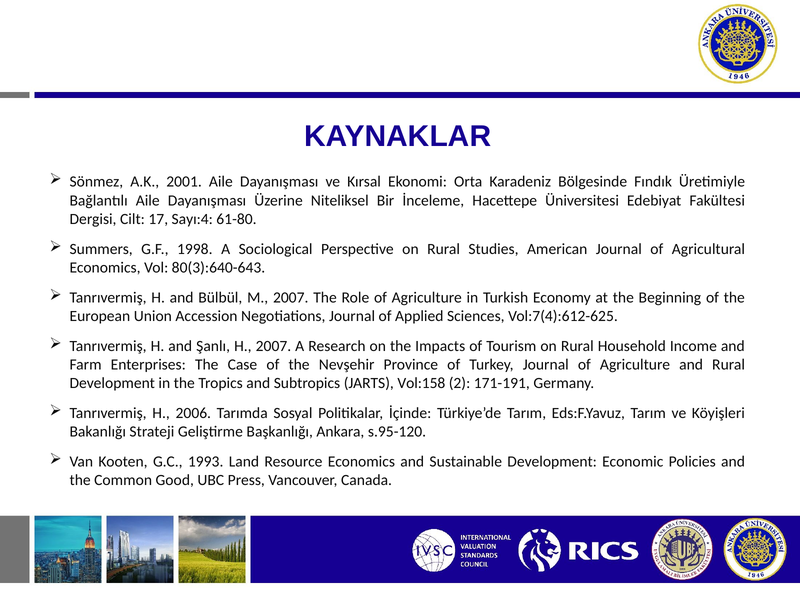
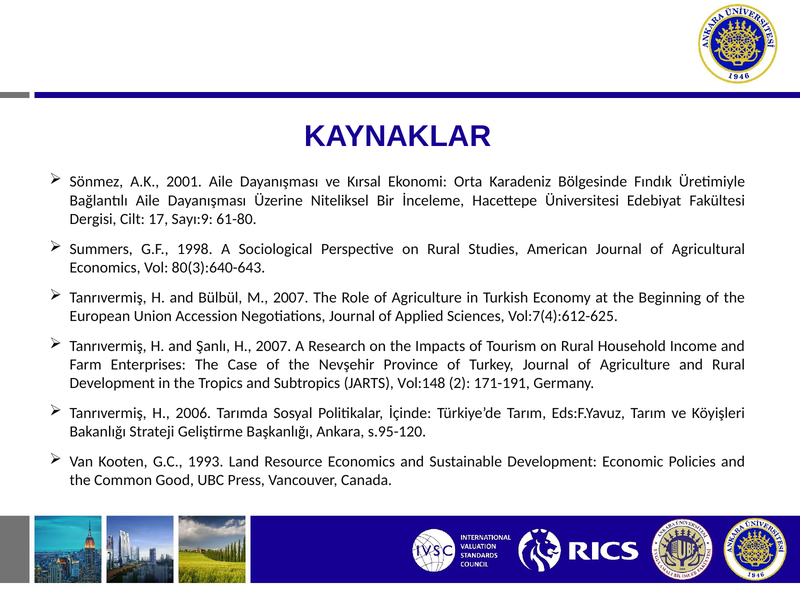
Sayı:4: Sayı:4 -> Sayı:9 (192, 219)
Vol:158: Vol:158 -> Vol:148 (421, 383)
